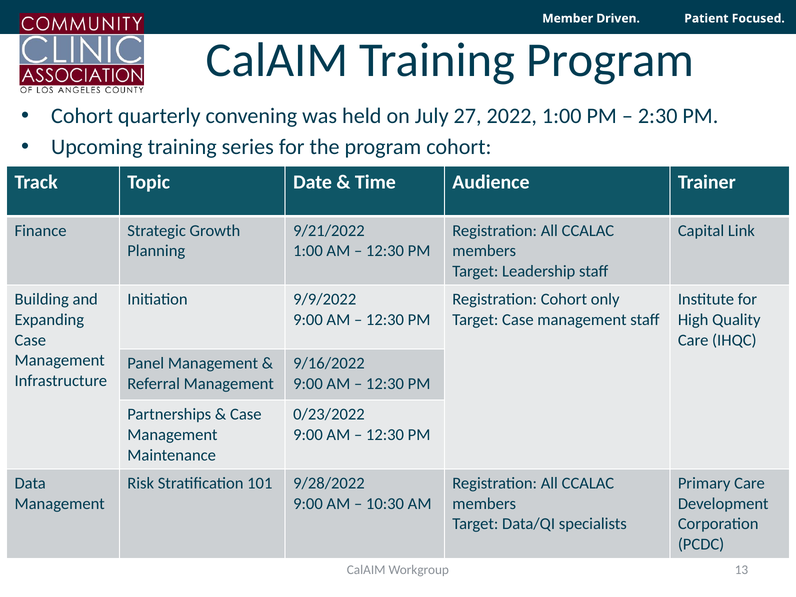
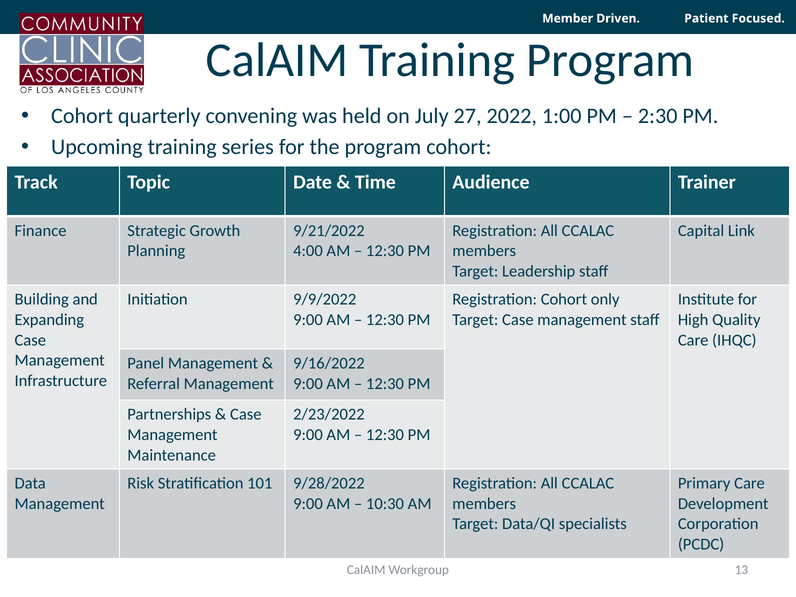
1:00: 1:00 -> 4:00 (308, 251)
0/23/2022: 0/23/2022 -> 2/23/2022 (329, 414)
